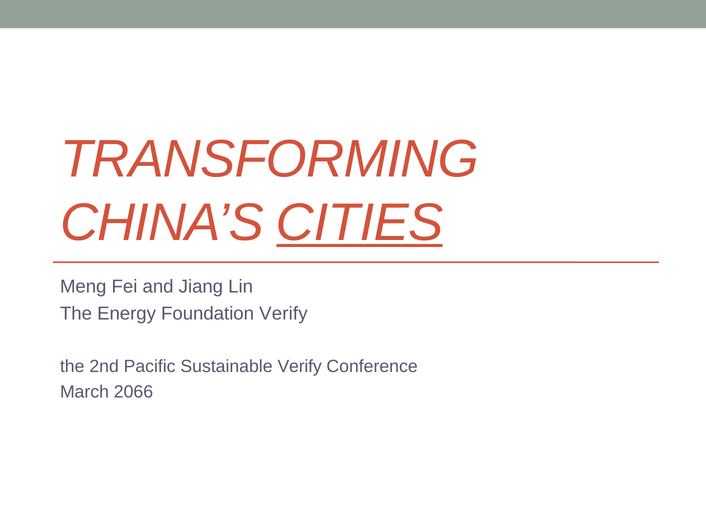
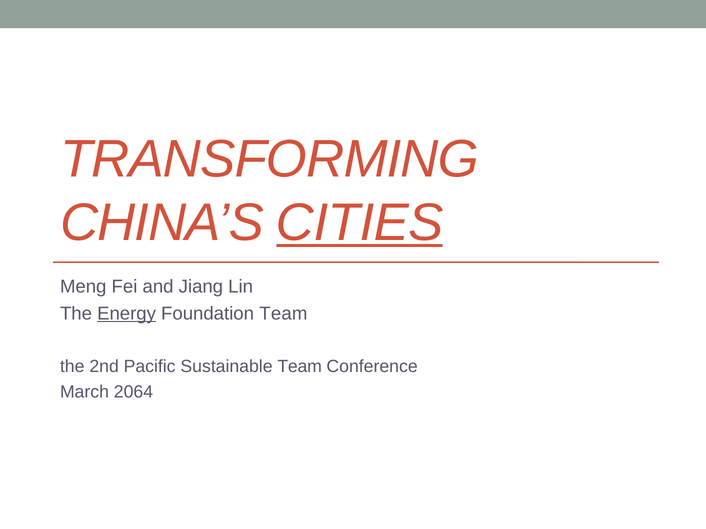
Energy underline: none -> present (127, 314)
Foundation Verify: Verify -> Team (283, 314)
Sustainable Verify: Verify -> Team (300, 367)
2066: 2066 -> 2064 (133, 392)
